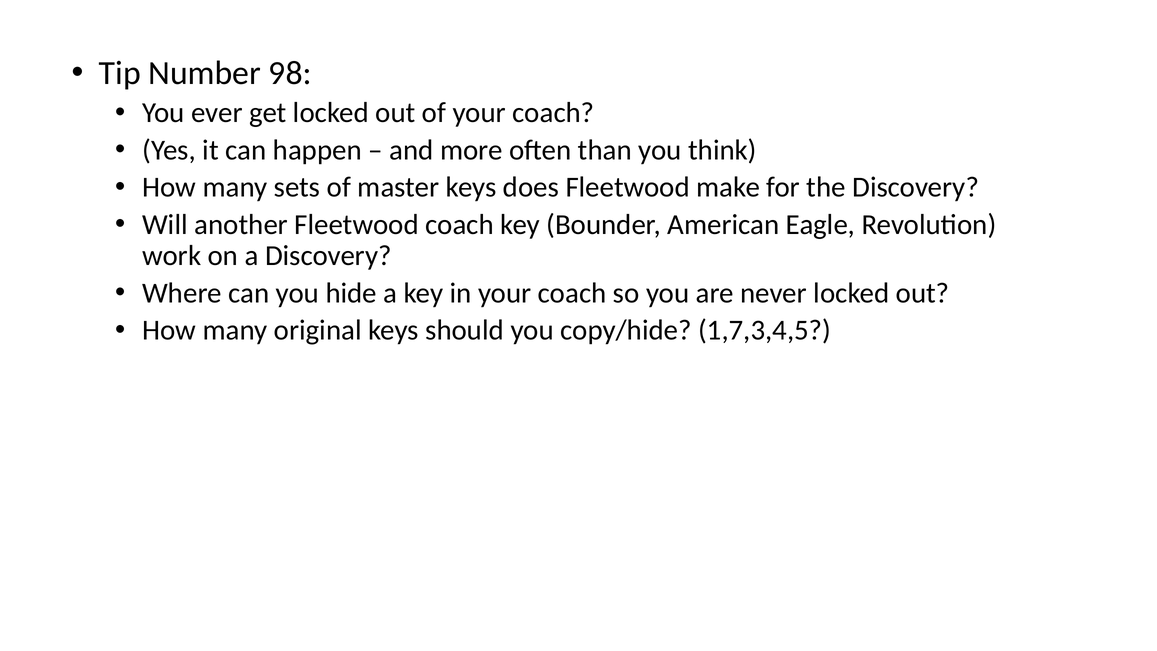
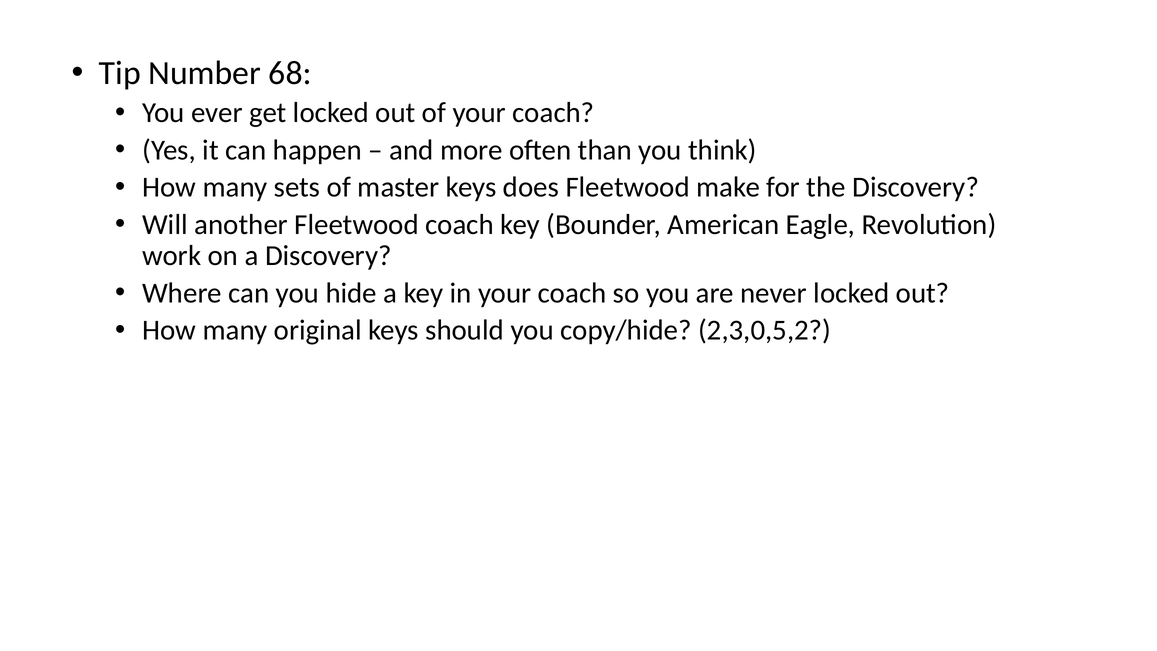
98: 98 -> 68 (290, 73)
1,7,3,4,5: 1,7,3,4,5 -> 2,3,0,5,2 (765, 330)
